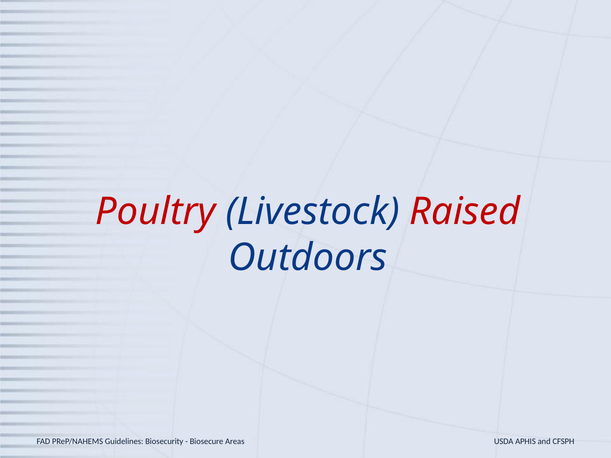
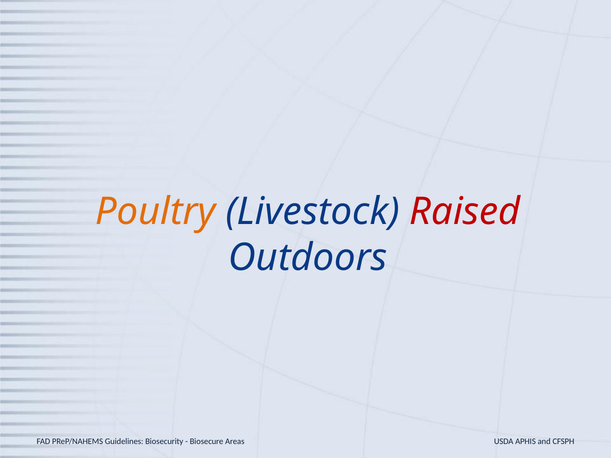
Poultry colour: red -> orange (155, 212)
